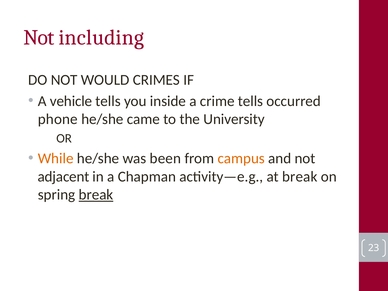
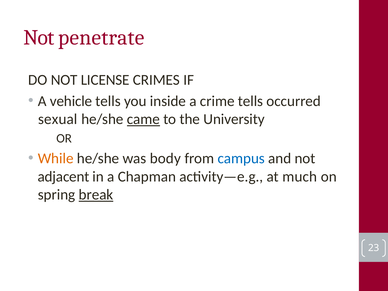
including: including -> penetrate (101, 37)
WOULD: WOULD -> LICENSE (105, 80)
phone: phone -> sexual (58, 119)
came underline: none -> present (143, 119)
been: been -> body (165, 158)
campus colour: orange -> blue (241, 158)
at break: break -> much (300, 177)
